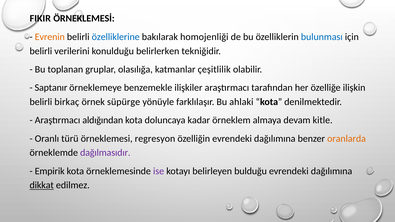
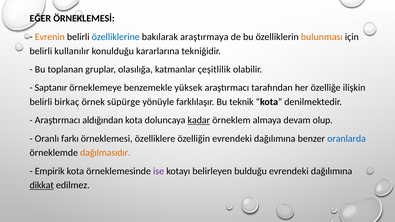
FIKIR: FIKIR -> EĞER (40, 19)
homojenliği: homojenliği -> araştırmaya (204, 37)
bulunması colour: blue -> orange (322, 37)
verilerini: verilerini -> kullanılır (72, 51)
belirlerken: belirlerken -> kararlarına (158, 51)
ilişkiler: ilişkiler -> yüksek (188, 88)
ahlaki: ahlaki -> teknik (241, 102)
kadar underline: none -> present (199, 120)
kitle: kitle -> olup (323, 120)
türü: türü -> farkı (70, 139)
regresyon: regresyon -> özelliklere (155, 139)
oranlarda colour: orange -> blue (347, 139)
dağılmasıdır colour: purple -> orange (105, 153)
